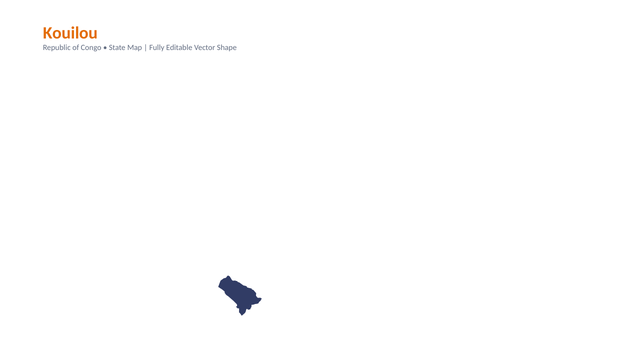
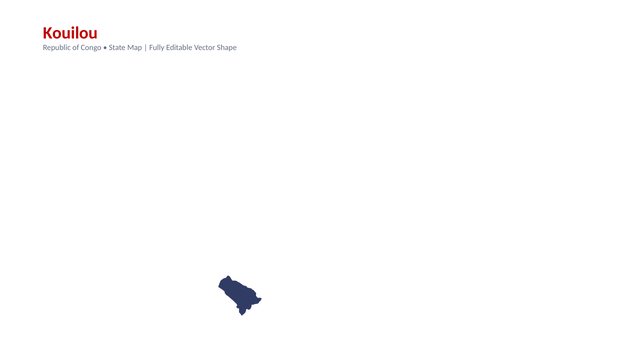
Kouilou colour: orange -> red (70, 33)
